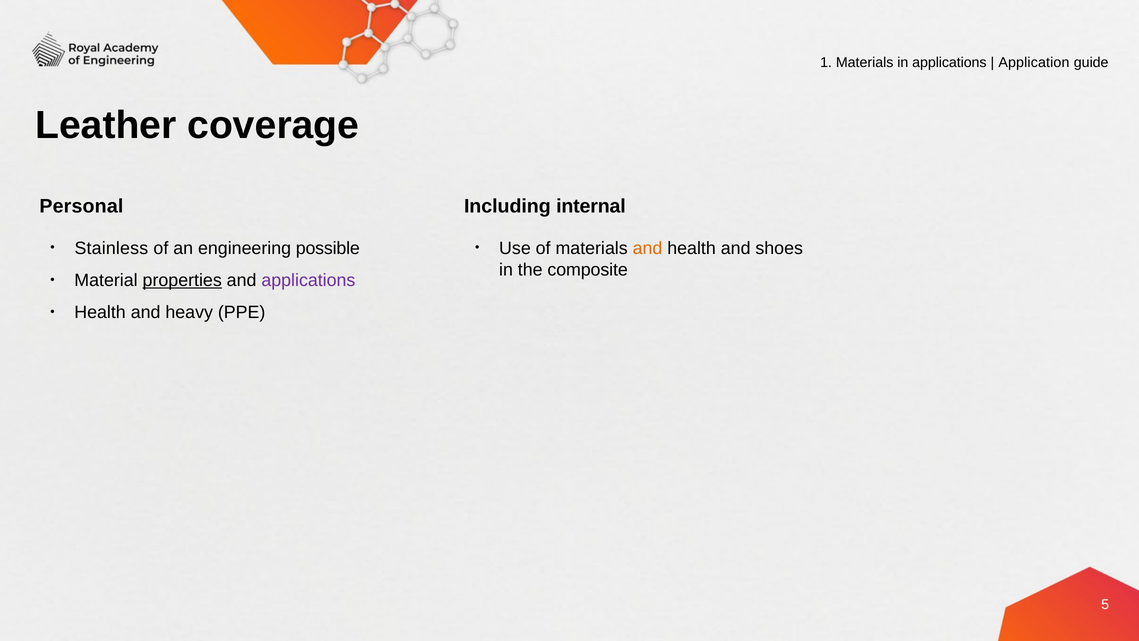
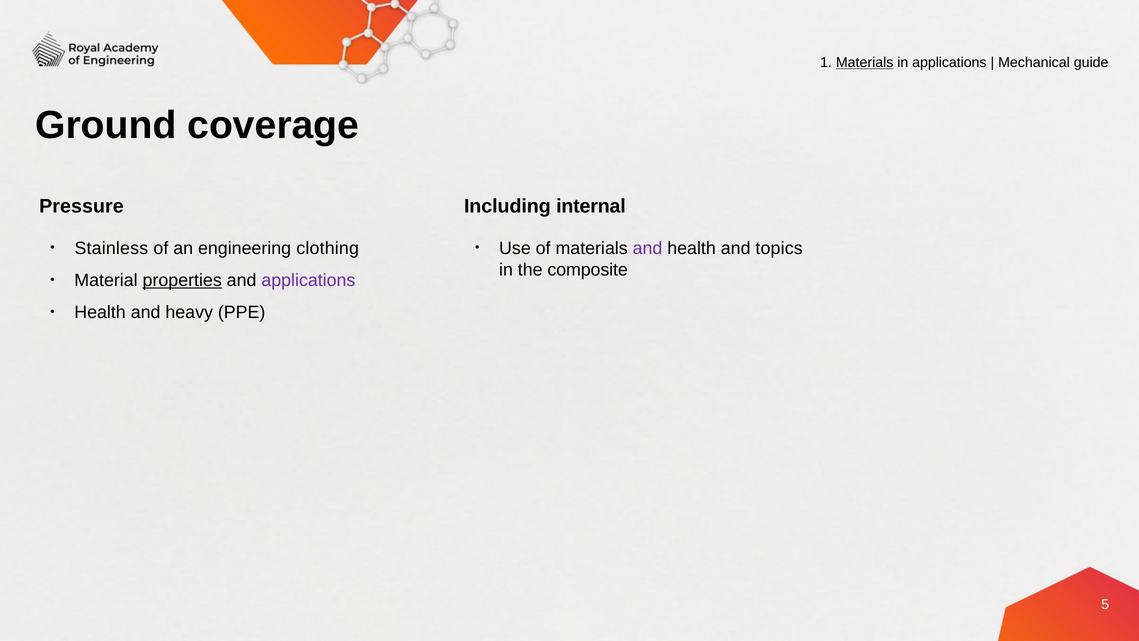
Materials underline: none -> present (865, 63)
Application: Application -> Mechanical (1034, 63)
Leather: Leather -> Ground (106, 125)
Personal: Personal -> Pressure (81, 206)
possible: possible -> clothing (328, 248)
and colour: orange -> purple (647, 248)
shoes: shoes -> topics (779, 248)
